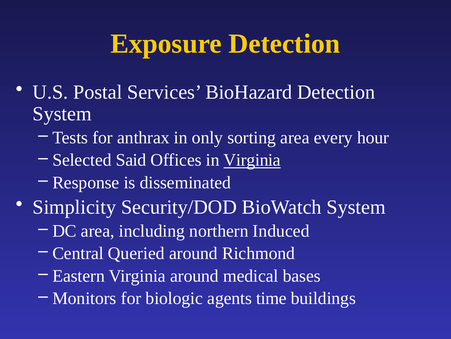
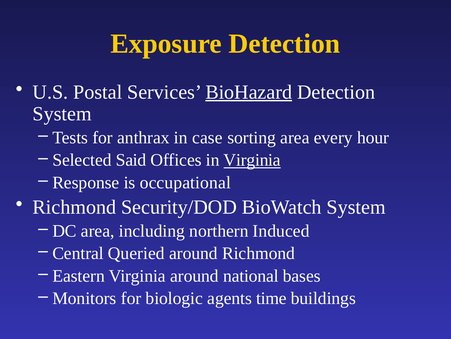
BioHazard underline: none -> present (249, 92)
only: only -> case (207, 137)
disseminated: disseminated -> occupational (185, 182)
Simplicity: Simplicity -> Richmond (74, 207)
medical: medical -> national (251, 275)
